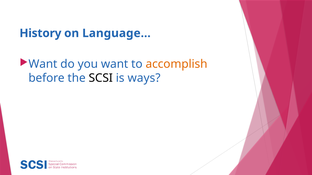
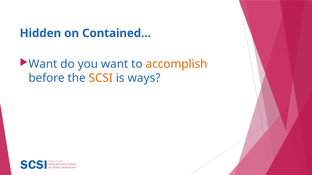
History: History -> Hidden (40, 33)
Language…: Language… -> Contained… (117, 33)
SCSI colour: black -> orange (101, 78)
